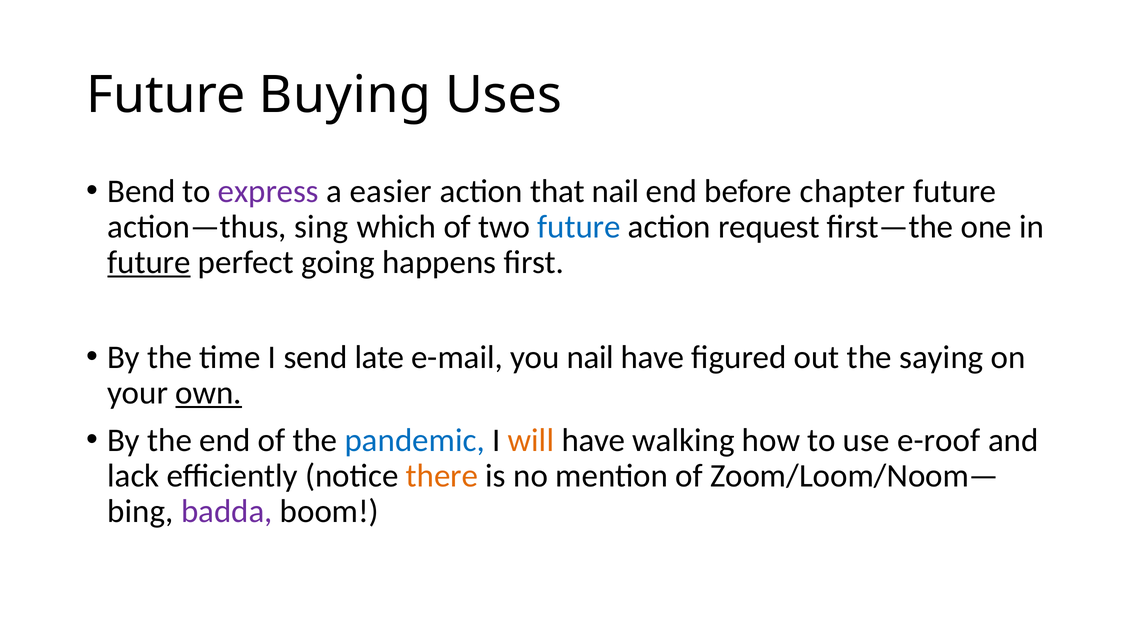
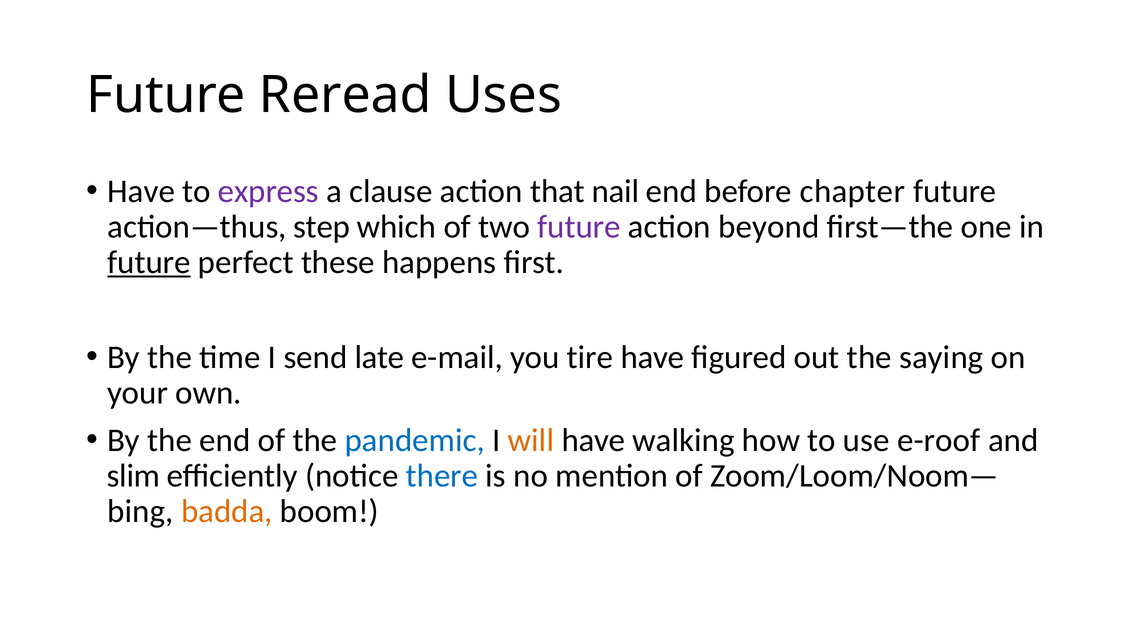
Buying: Buying -> Reread (345, 95)
Bend: Bend -> Have (141, 191)
easier: easier -> clause (391, 191)
sing: sing -> step (322, 227)
future colour: blue -> purple (579, 227)
request: request -> beyond (769, 227)
going: going -> these (338, 262)
you nail: nail -> tire (590, 357)
own underline: present -> none (209, 393)
lack: lack -> slim (134, 476)
there colour: orange -> blue (442, 476)
badda colour: purple -> orange (227, 512)
